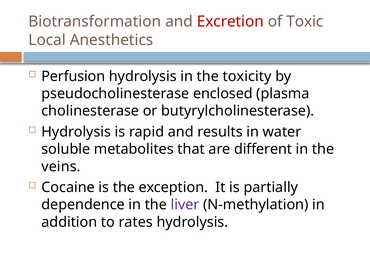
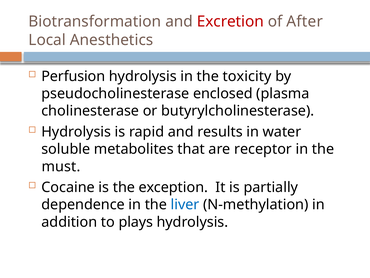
Toxic: Toxic -> After (305, 21)
different: different -> receptor (263, 149)
veins: veins -> must (61, 166)
liver colour: purple -> blue (185, 204)
rates: rates -> plays (136, 222)
